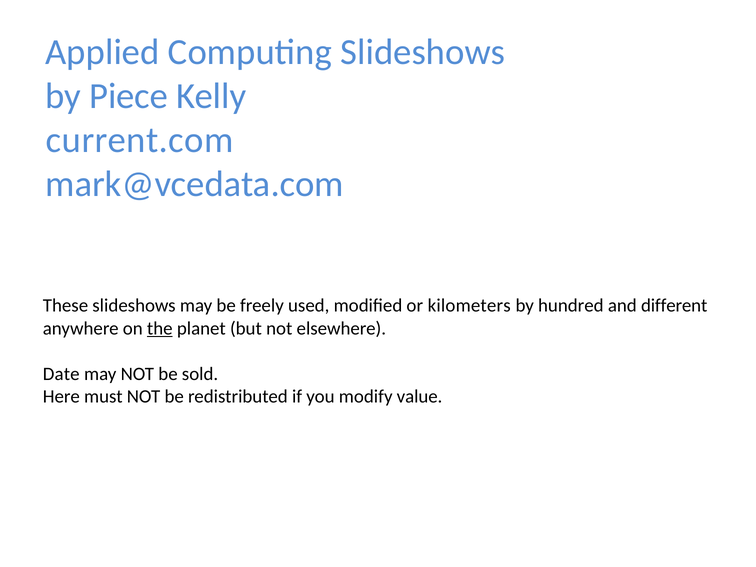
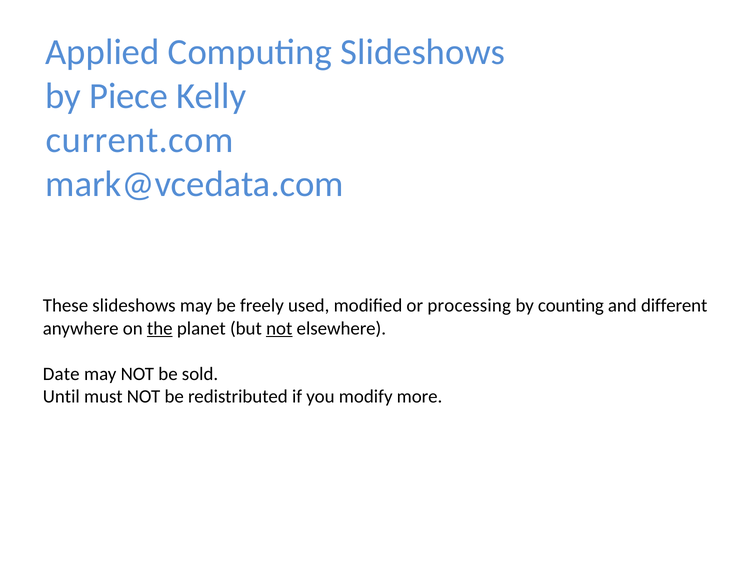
kilometers: kilometers -> processing (469, 306)
hundred: hundred -> counting (571, 306)
not underline: none -> present (279, 328)
Here: Here -> Until (61, 396)
value: value -> more (420, 396)
